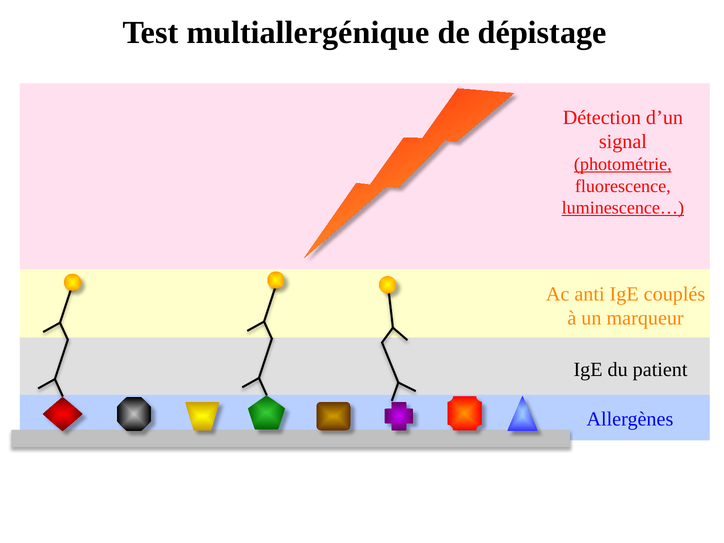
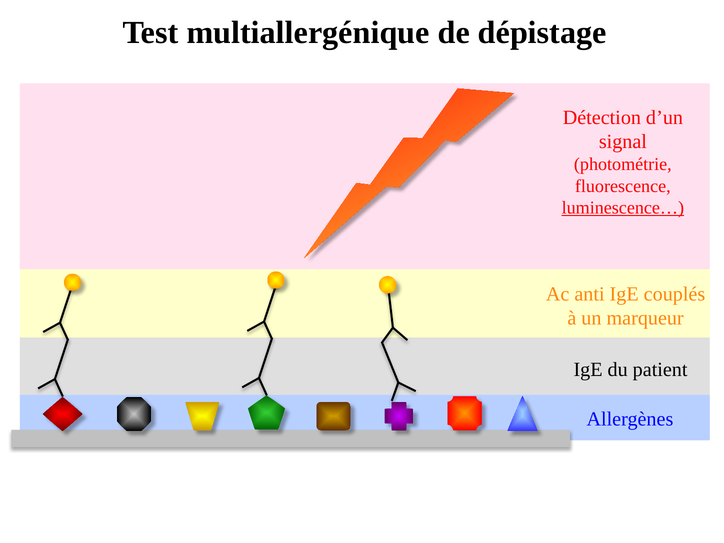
photométrie underline: present -> none (623, 164)
